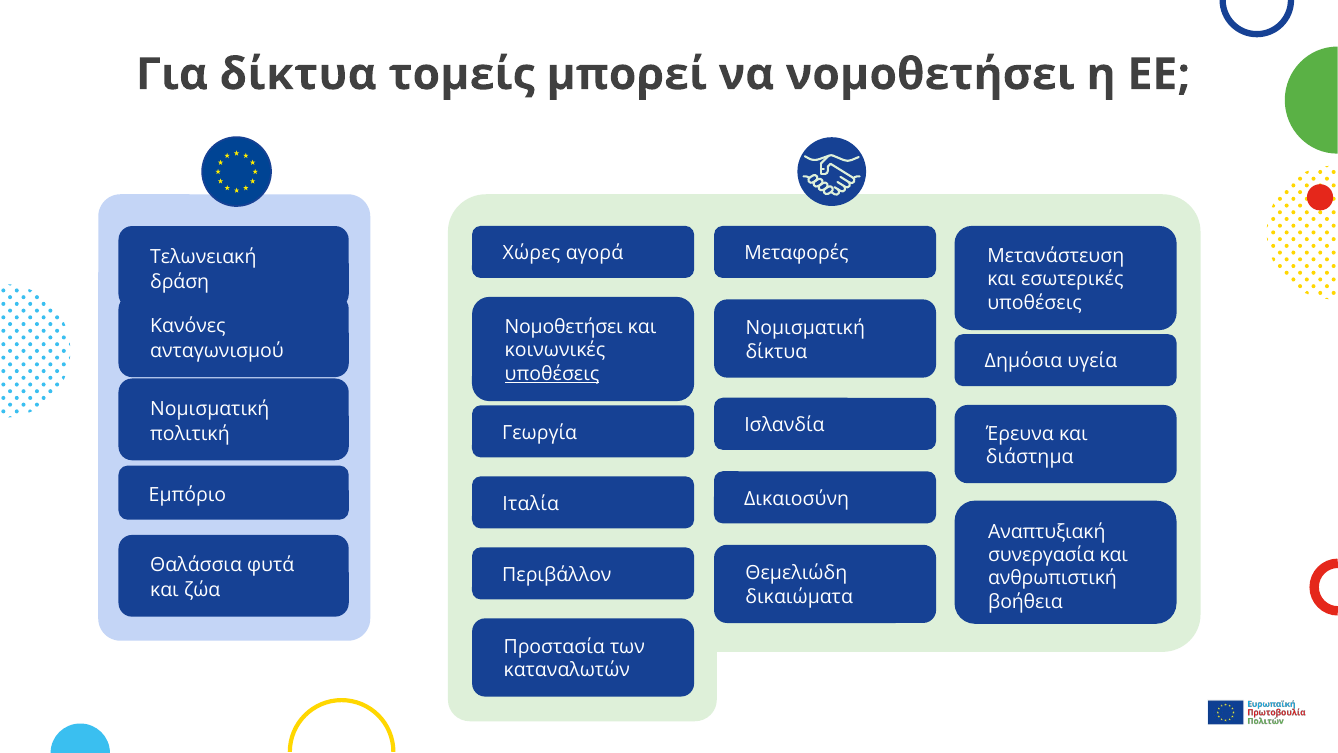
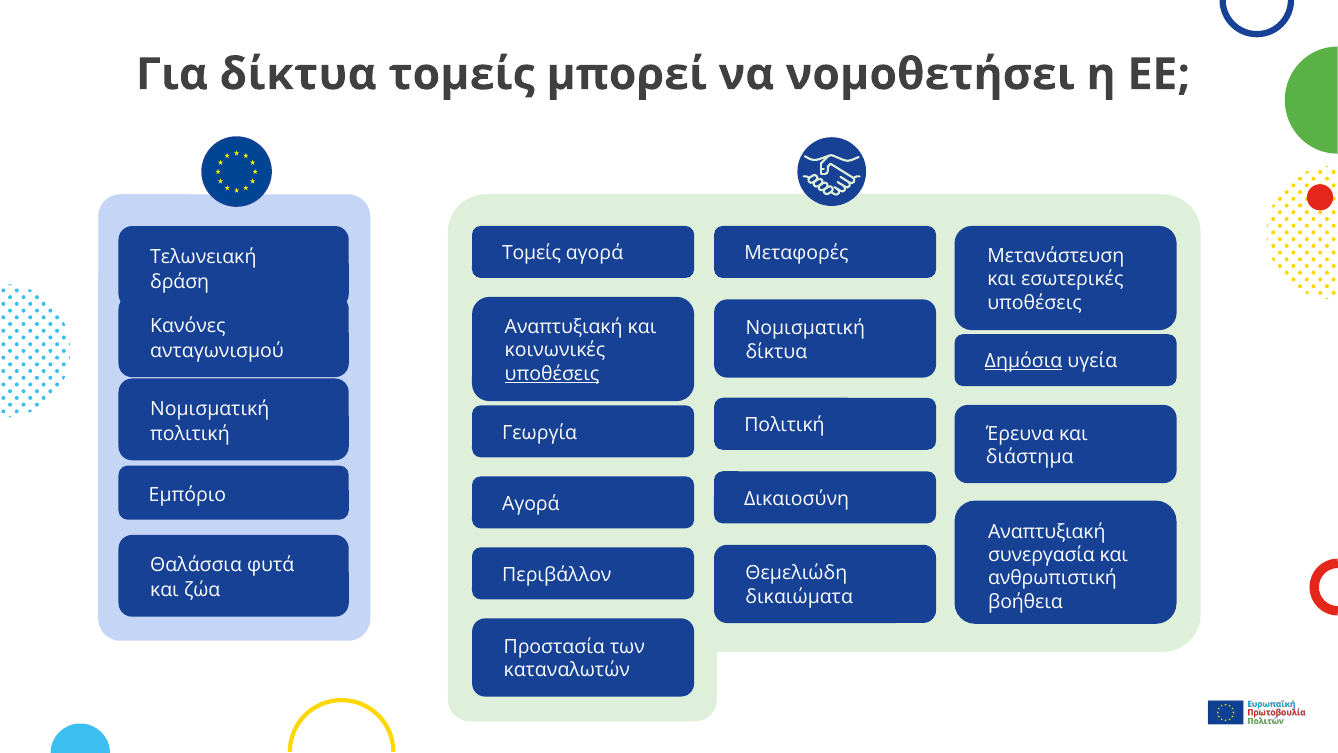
Χώρες: Χώρες -> Τομείς (532, 253)
Νομοθετήσει: Νομοθετήσει -> Αναπτυξιακή (564, 327)
Δημόσια underline: none -> present (1024, 361)
Ισλανδία: Ισλανδία -> Πολιτική (784, 425)
Ιταλία: Ιταλία -> Αγορά (531, 503)
